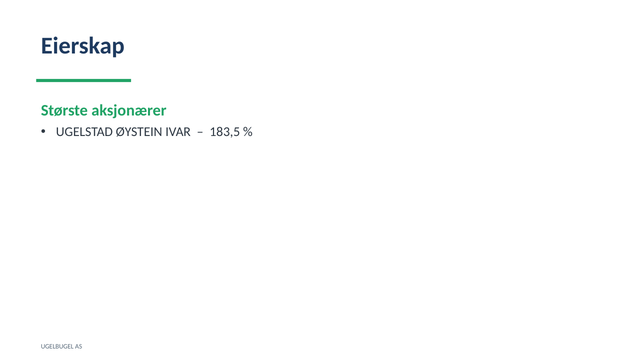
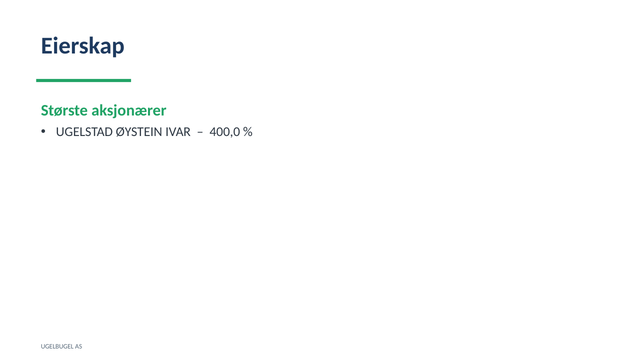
183,5: 183,5 -> 400,0 (225, 132)
